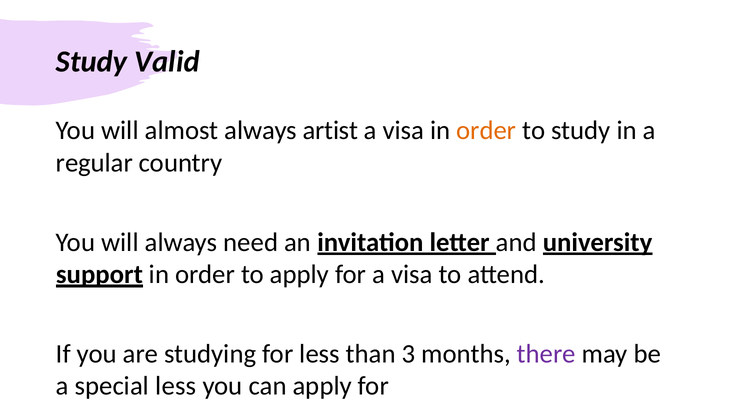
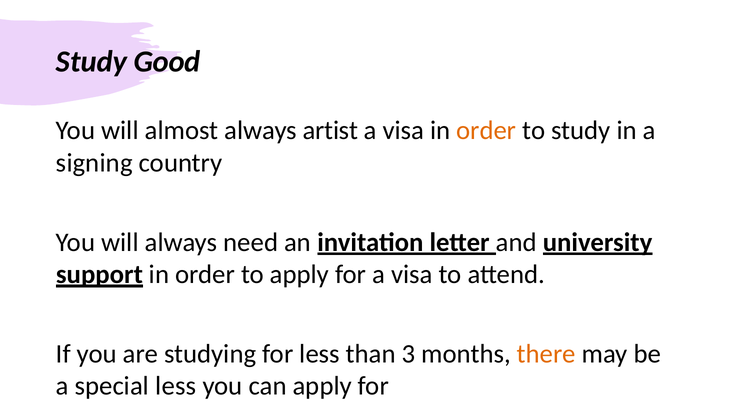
Valid: Valid -> Good (167, 62)
regular: regular -> signing (94, 163)
there colour: purple -> orange (546, 354)
